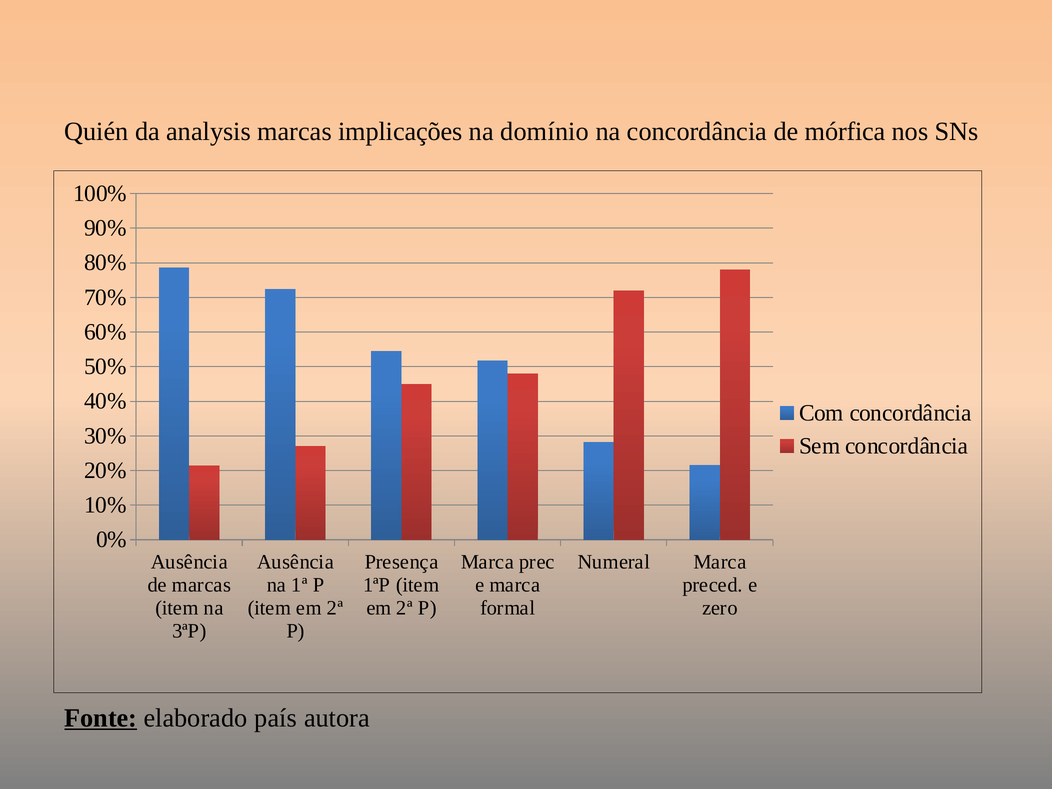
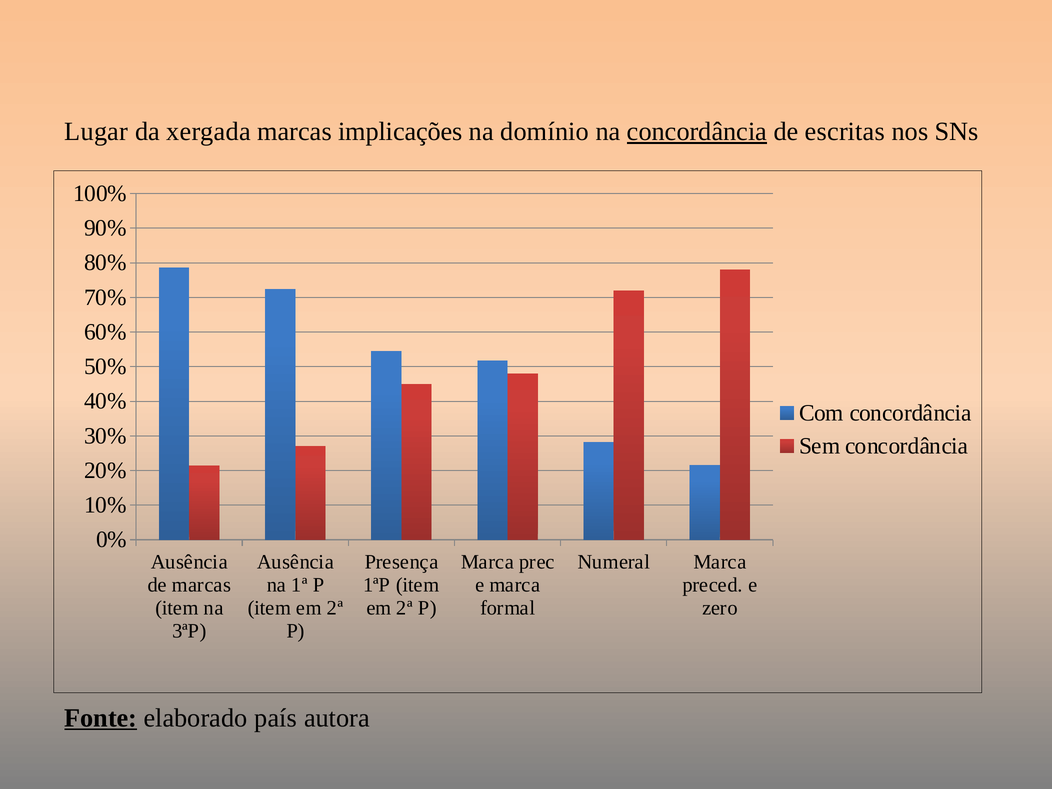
Quién: Quién -> Lugar (96, 132)
analysis: analysis -> xergada (209, 132)
concordância underline: none -> present (697, 132)
mórfica: mórfica -> escritas (845, 132)
